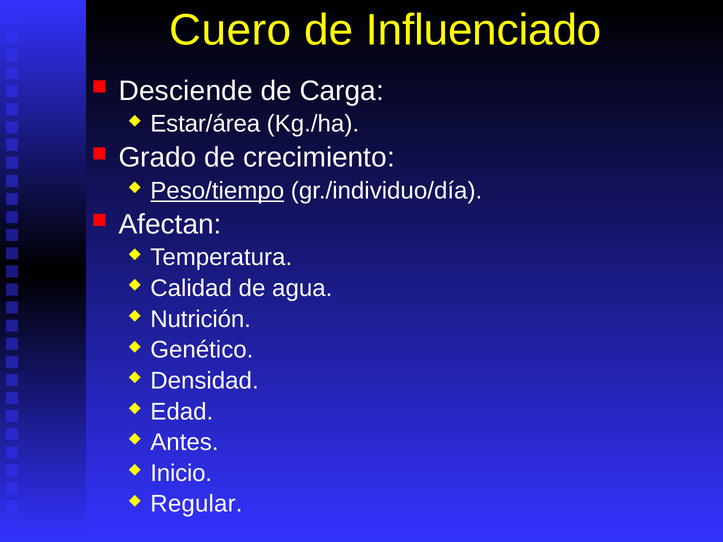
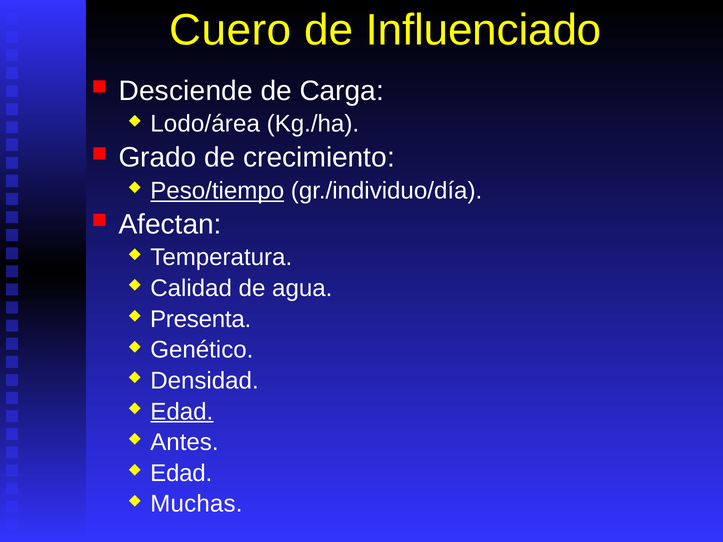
Estar/área: Estar/área -> Lodo/área (205, 124)
Nutrición: Nutrición -> Presenta (201, 319)
Edad underline: none -> present (182, 412)
Inicio: Inicio -> Edad (181, 473)
Regular: Regular -> Muchas (196, 504)
